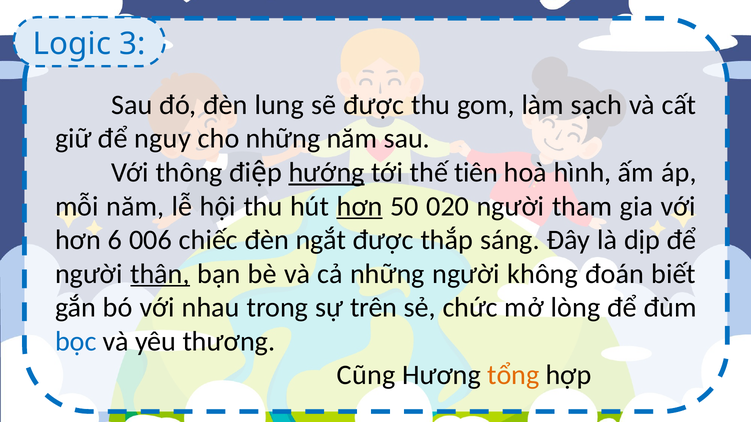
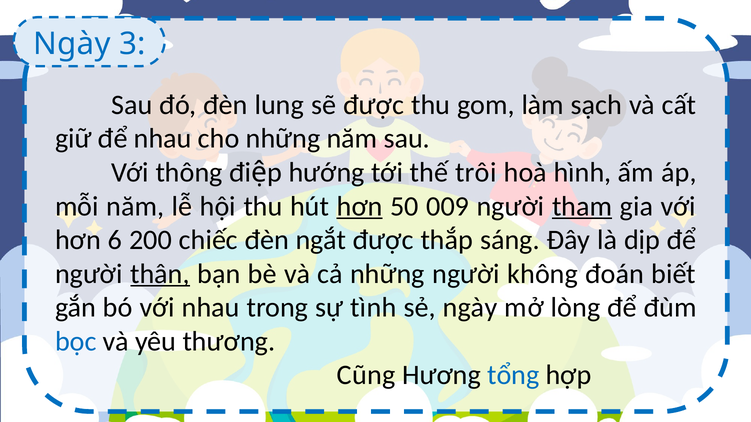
Logic: Logic -> Ngày (72, 44)
để nguy: nguy -> nhau (163, 139)
hướng underline: present -> none (327, 173)
tiên: tiên -> trôi (476, 173)
020: 020 -> 009 (448, 206)
tham underline: none -> present (582, 206)
006: 006 -> 200 (151, 240)
trên: trên -> tình (373, 308)
sẻ chức: chức -> ngày (470, 308)
tổng colour: orange -> blue (513, 375)
